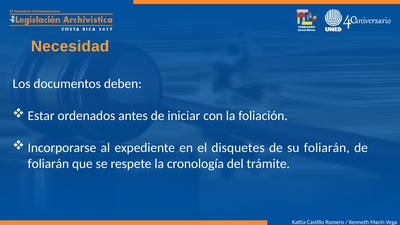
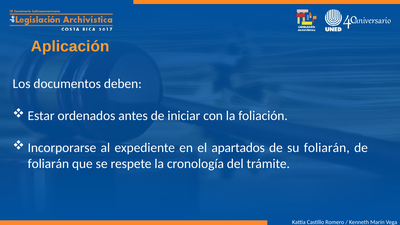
Necesidad: Necesidad -> Aplicación (70, 47)
disquetes: disquetes -> apartados (238, 148)
